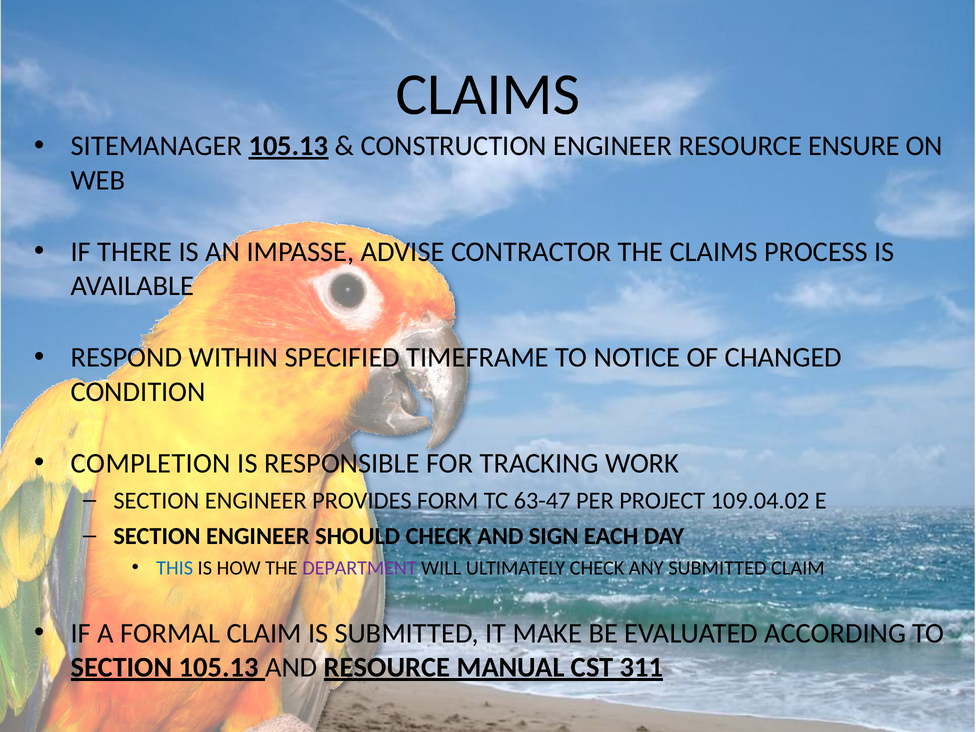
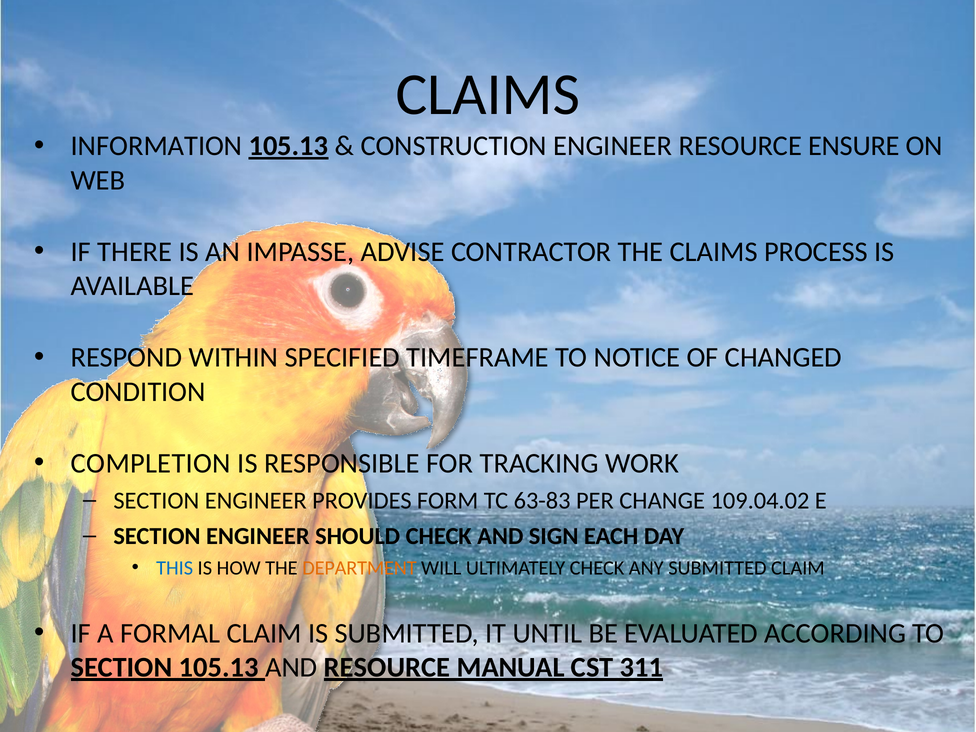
SITEMANAGER: SITEMANAGER -> INFORMATION (157, 146)
63-47: 63-47 -> 63-83 (542, 501)
PROJECT: PROJECT -> CHANGE (662, 501)
DEPARTMENT colour: purple -> orange (360, 568)
MAKE: MAKE -> UNTIL (547, 633)
